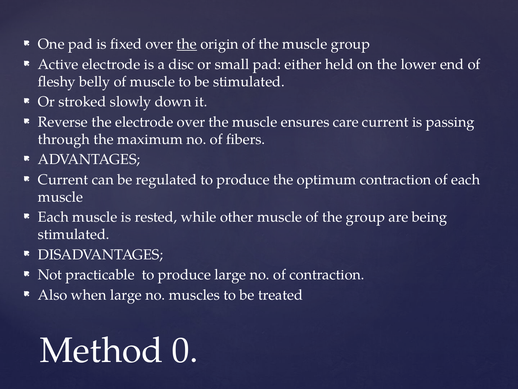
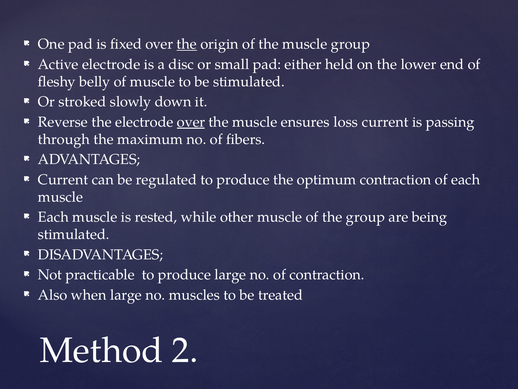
over underline: none -> present (191, 122)
care: care -> loss (346, 122)
0: 0 -> 2 (185, 350)
